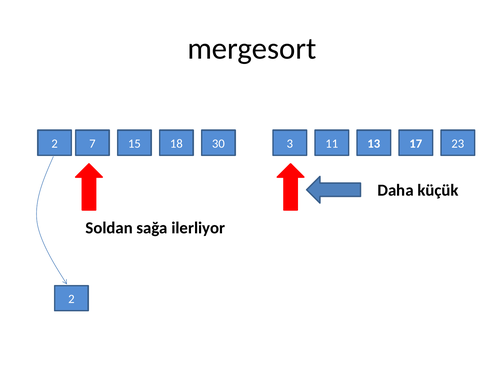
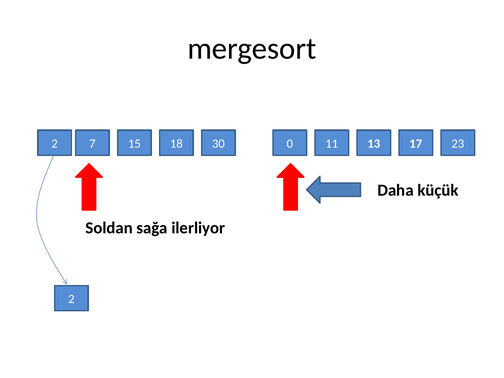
3: 3 -> 0 (290, 144)
